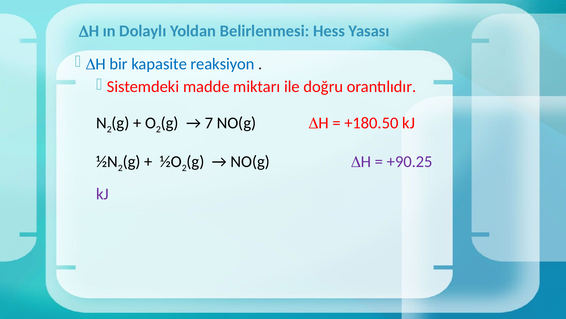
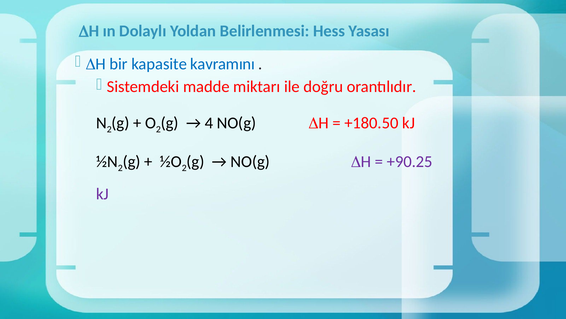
reaksiyon: reaksiyon -> kavramını (223, 64)
7: 7 -> 4 (209, 123)
